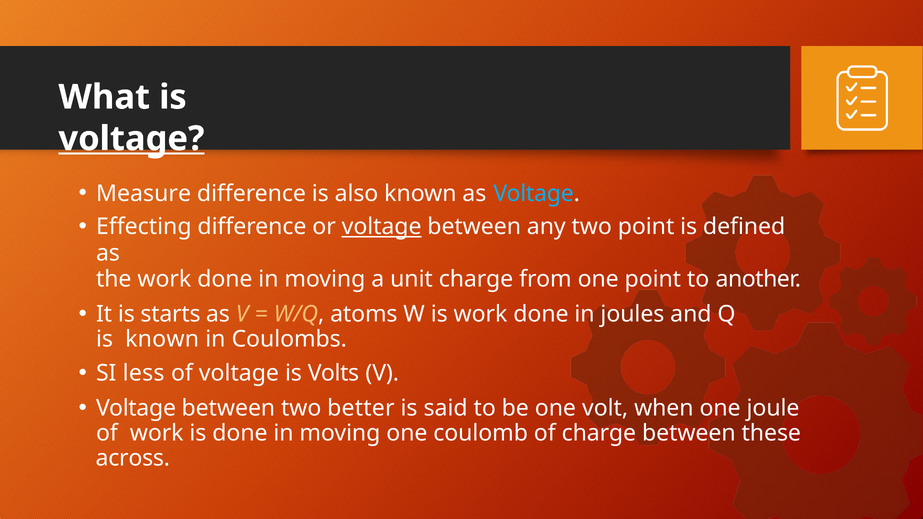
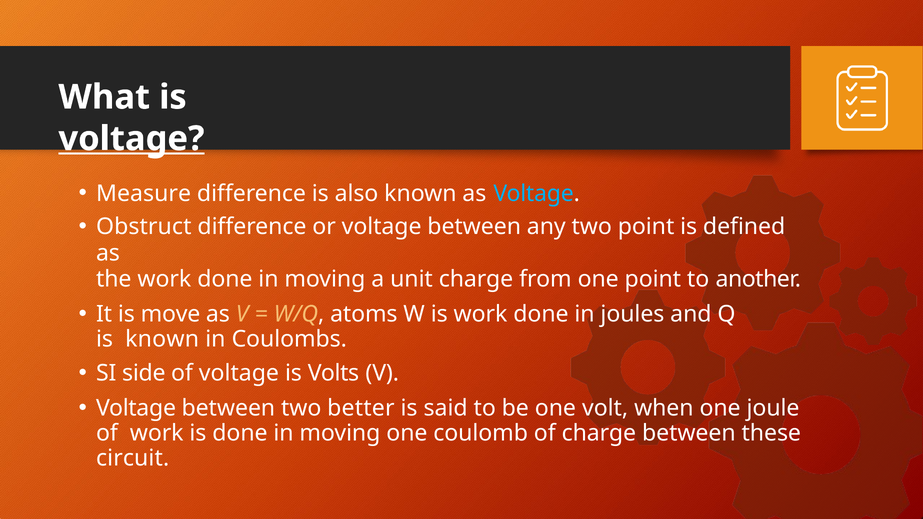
Effecting: Effecting -> Obstruct (144, 227)
voltage underline: present -> none (382, 227)
starts: starts -> move (171, 314)
less: less -> side (144, 373)
across: across -> circuit (133, 458)
